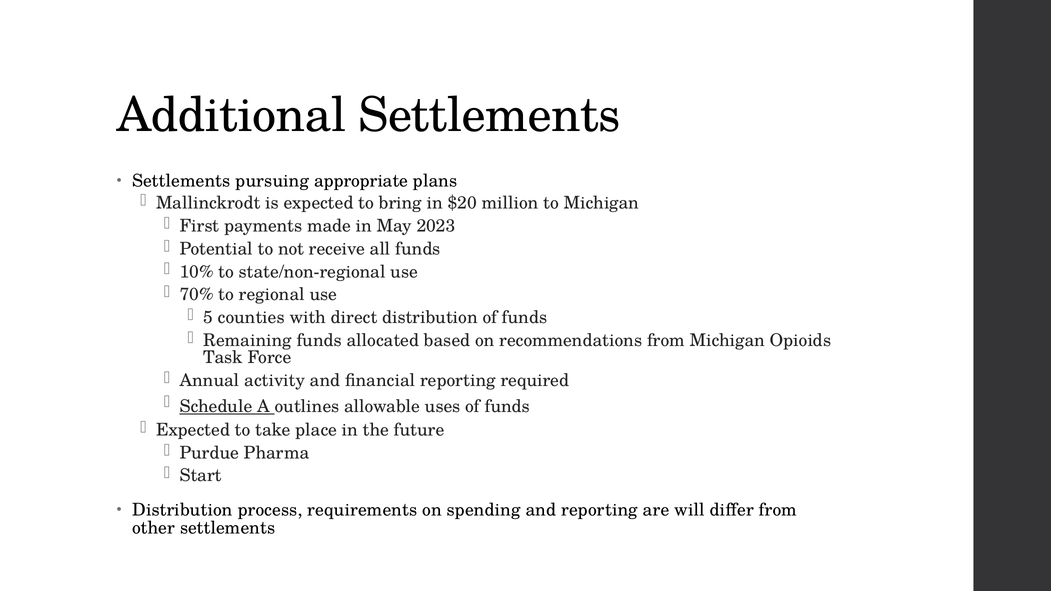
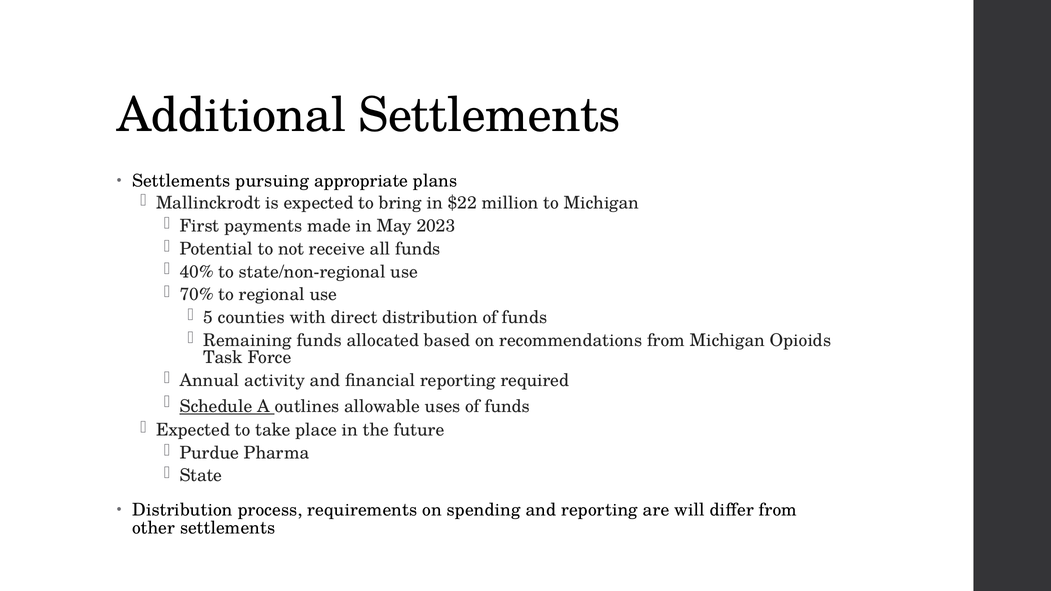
$20: $20 -> $22 (462, 203)
10%: 10% -> 40% (197, 272)
Start: Start -> State (201, 476)
